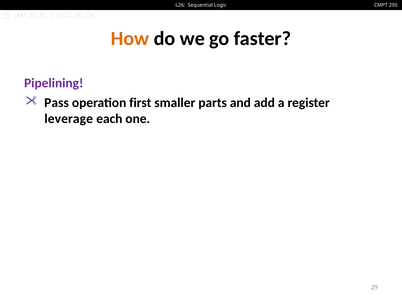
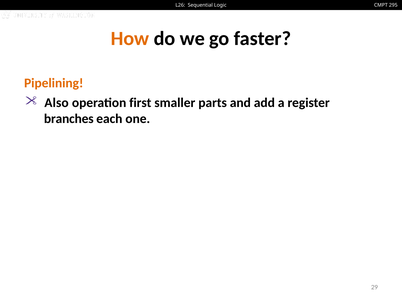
Pipelining colour: purple -> orange (54, 83)
Pass: Pass -> Also (57, 103)
leverage: leverage -> branches (69, 119)
